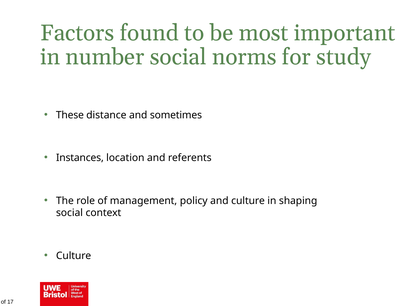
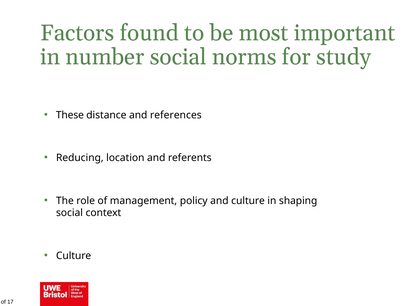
sometimes: sometimes -> references (176, 115)
Instances: Instances -> Reducing (80, 158)
